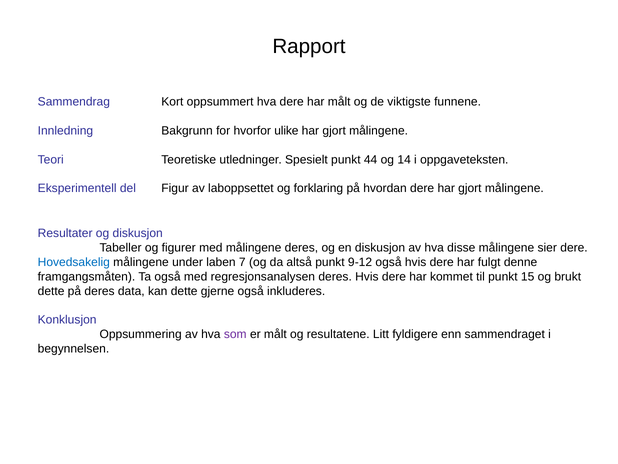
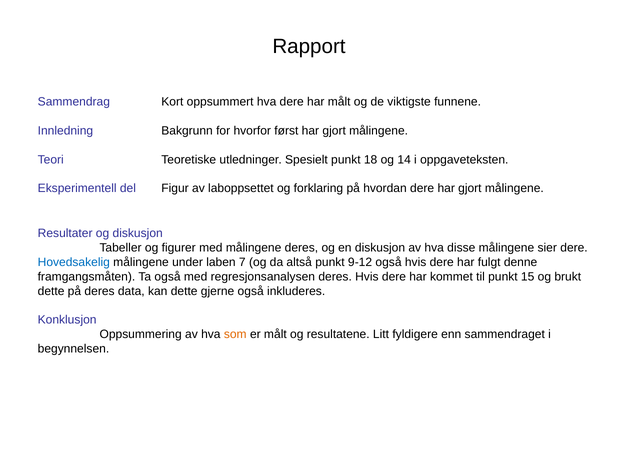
ulike: ulike -> først (286, 131)
44: 44 -> 18 (371, 159)
som colour: purple -> orange (235, 334)
